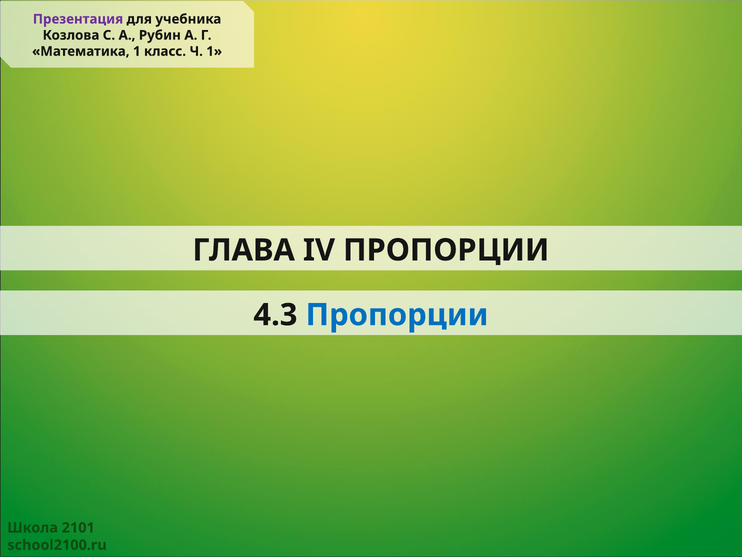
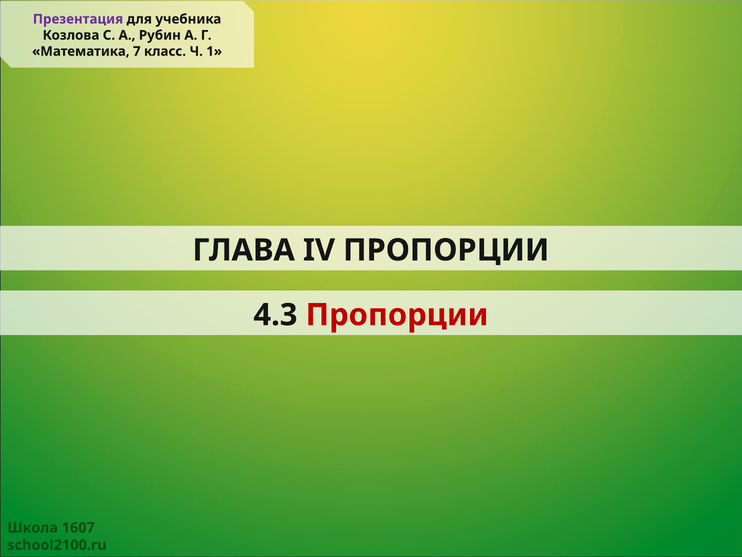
Математика 1: 1 -> 7 (137, 51)
Пропорции colour: blue -> red (397, 315)
2101: 2101 -> 1607 (78, 527)
